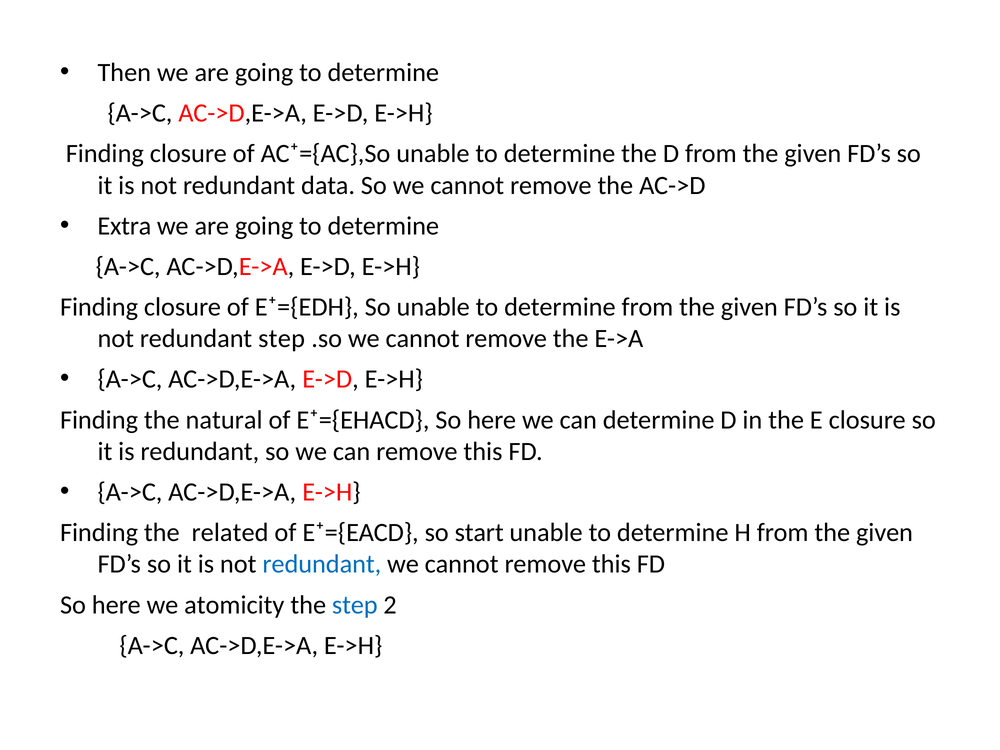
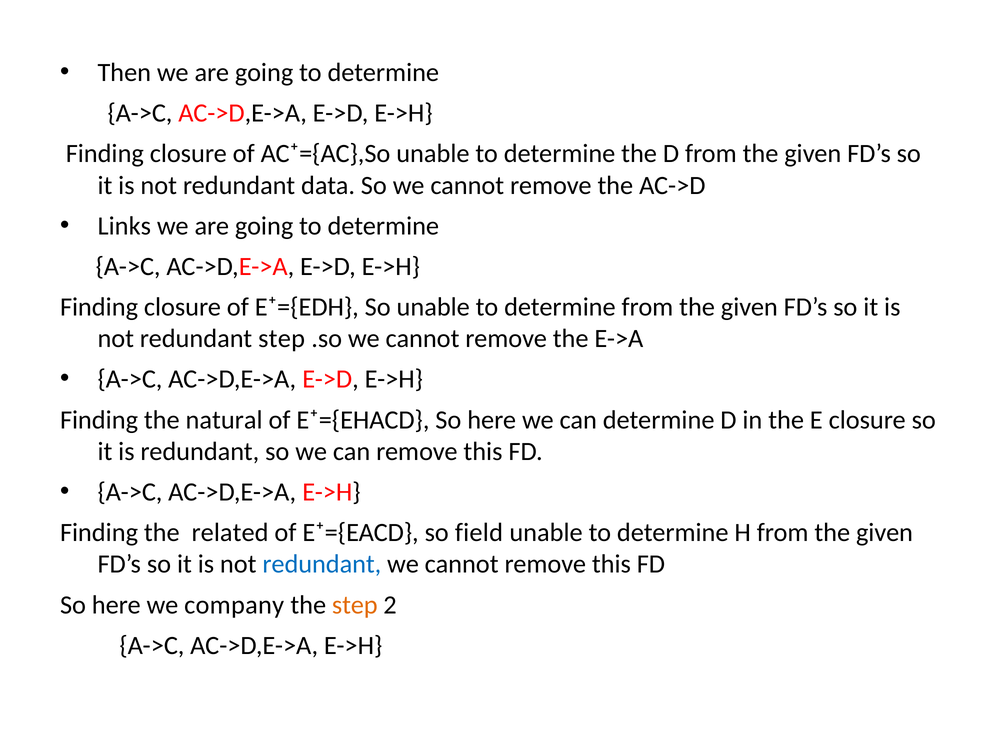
Extra: Extra -> Links (124, 226)
start: start -> field (479, 533)
atomicity: atomicity -> company (234, 605)
step colour: blue -> orange (355, 605)
